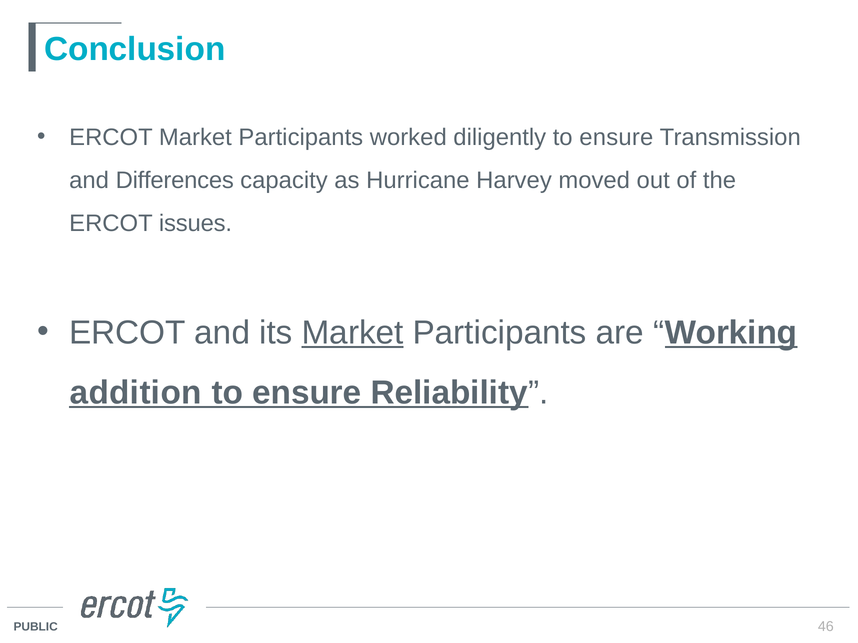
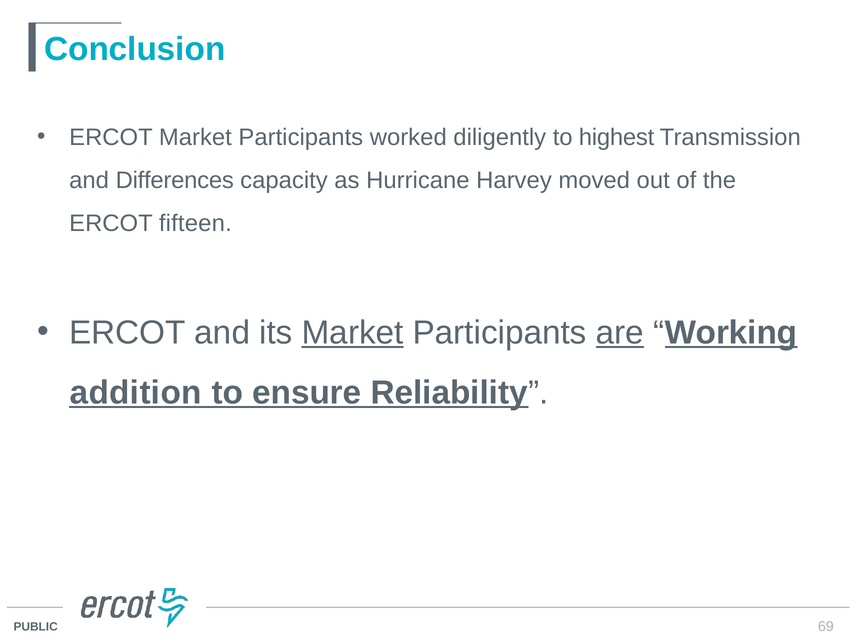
diligently to ensure: ensure -> highest (617, 138)
issues: issues -> fifteen (195, 223)
are underline: none -> present (620, 333)
46: 46 -> 69 (826, 627)
